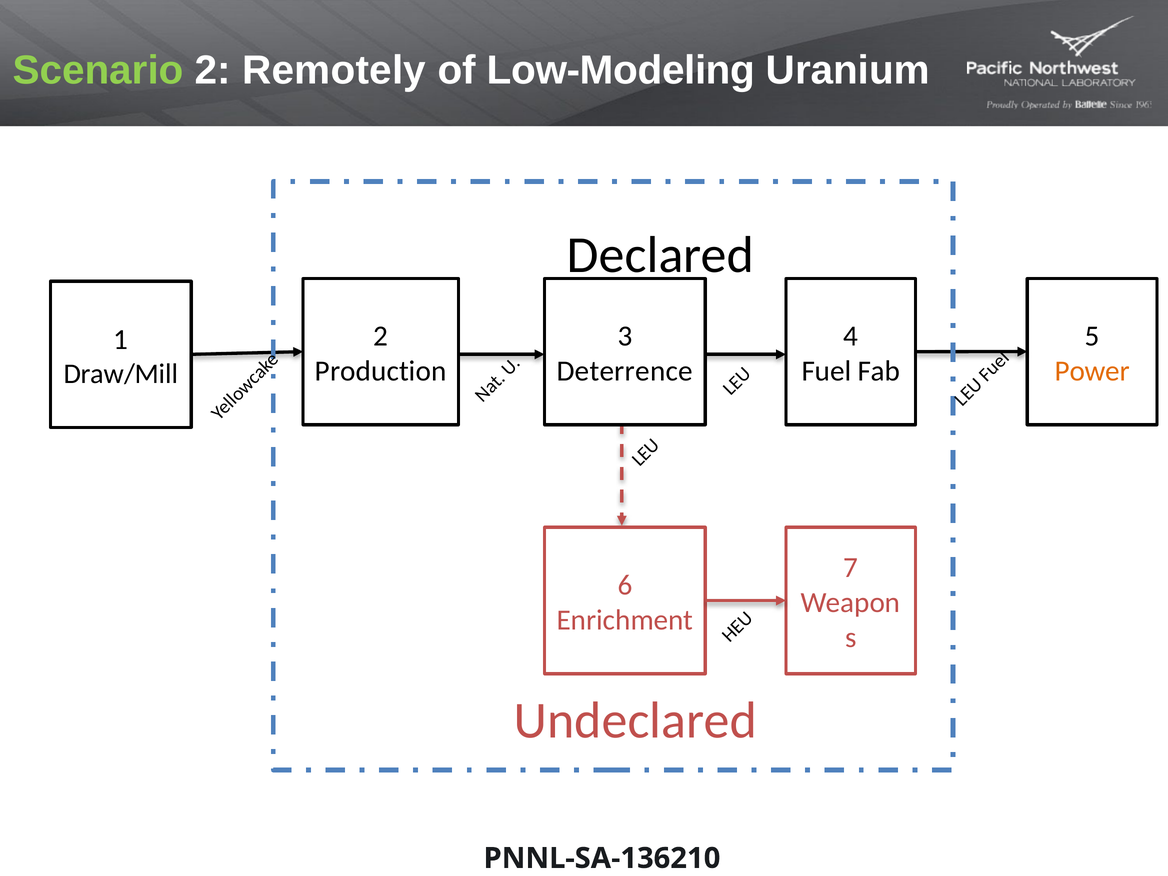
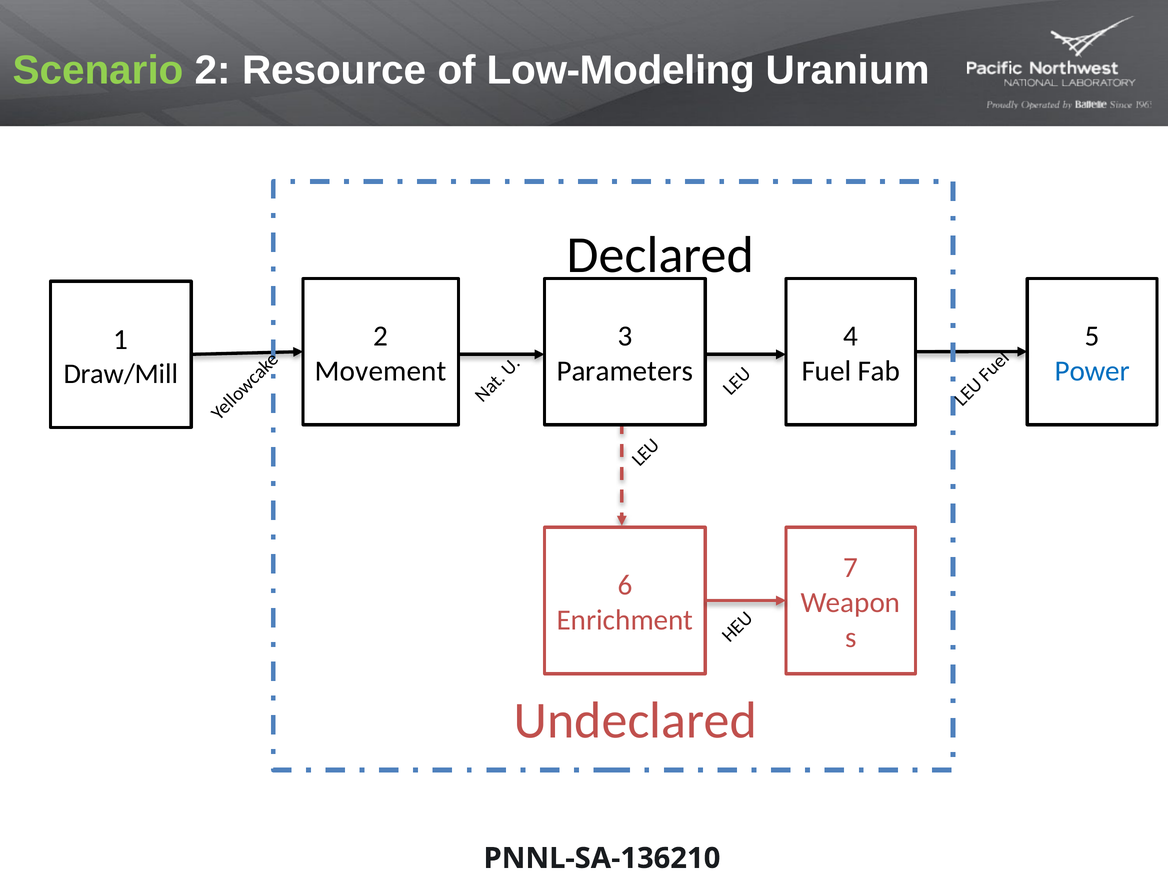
Remotely: Remotely -> Resource (334, 70)
Production: Production -> Movement (381, 371)
Deterrence: Deterrence -> Parameters (625, 371)
Power colour: orange -> blue (1092, 371)
